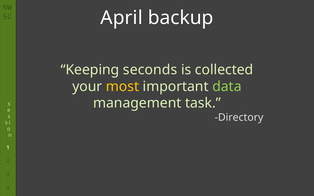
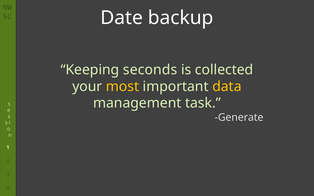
April: April -> Date (122, 18)
data colour: light green -> yellow (227, 87)
Directory: Directory -> Generate (239, 118)
